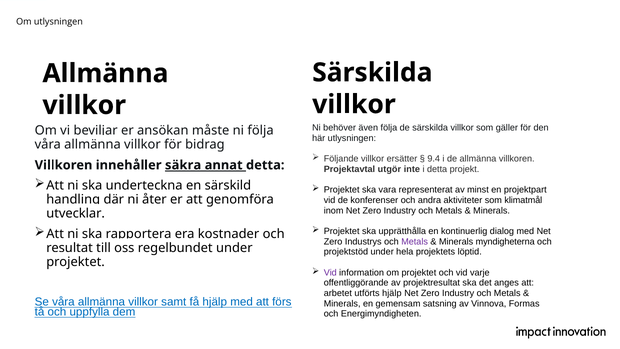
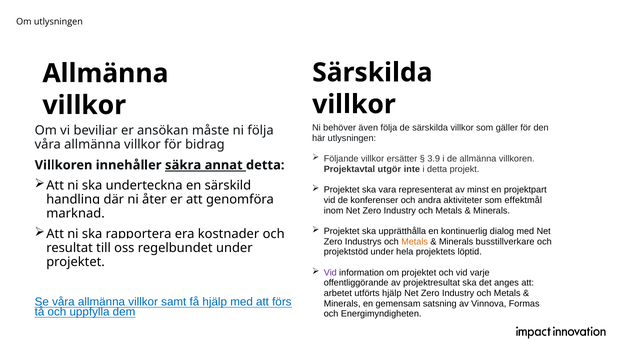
9.4: 9.4 -> 3.9 (434, 159)
klimatmål: klimatmål -> effektmål (523, 200)
utvecklar: utvecklar -> marknad (76, 213)
Metals colour: purple -> orange (415, 241)
myndigheterna: myndigheterna -> busstillverkare (505, 241)
